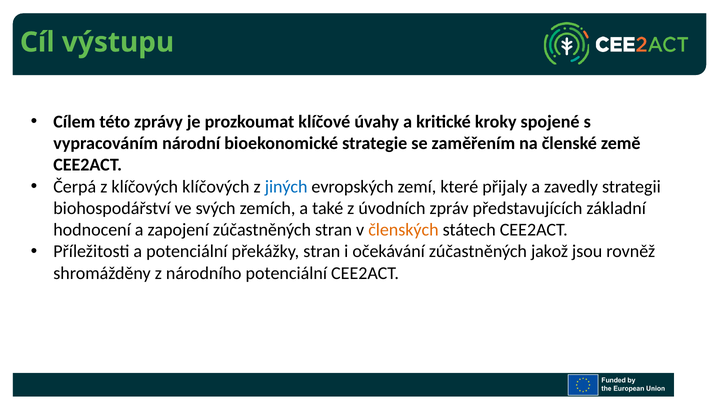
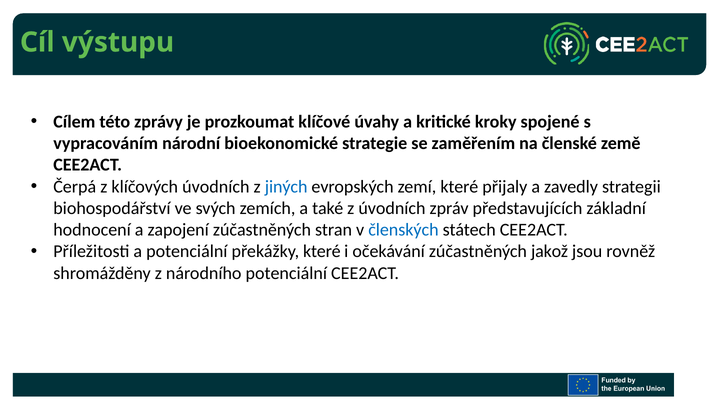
klíčových klíčových: klíčových -> úvodních (216, 186)
členských colour: orange -> blue (403, 230)
překážky stran: stran -> které (322, 251)
